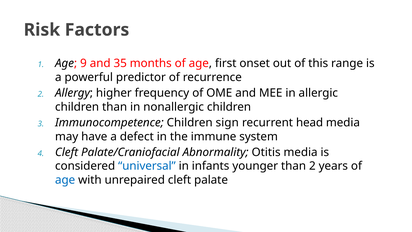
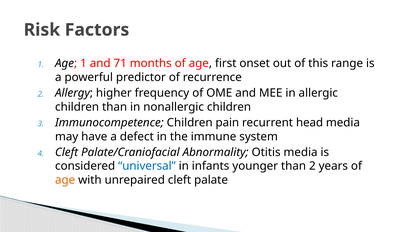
Age 9: 9 -> 1 (83, 63)
35: 35 -> 71 (120, 63)
sign: sign -> pain (227, 122)
age colour: blue -> orange (65, 180)
